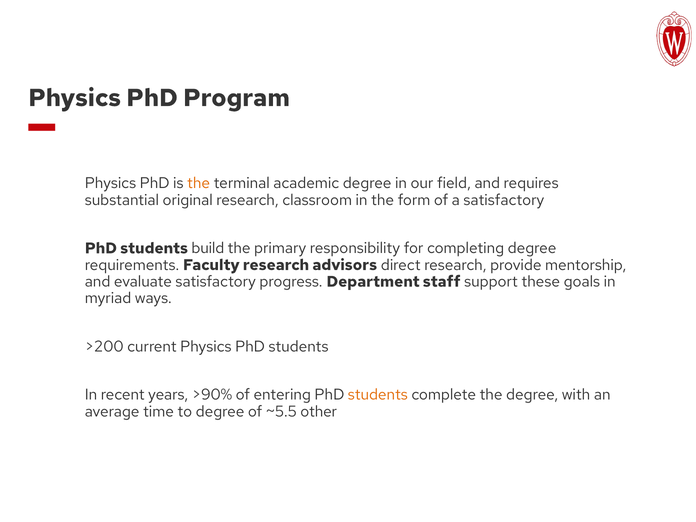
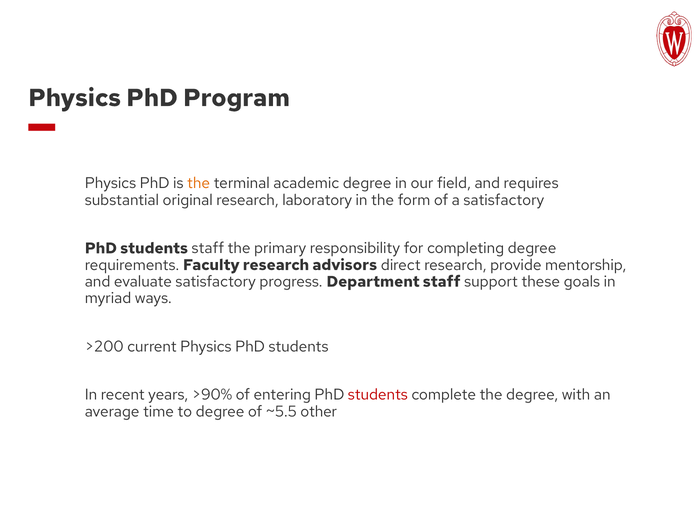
classroom: classroom -> laboratory (317, 200)
students build: build -> staff (208, 248)
students colour: orange -> red (378, 395)
